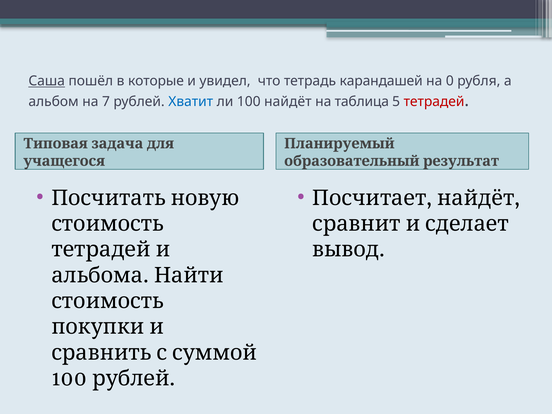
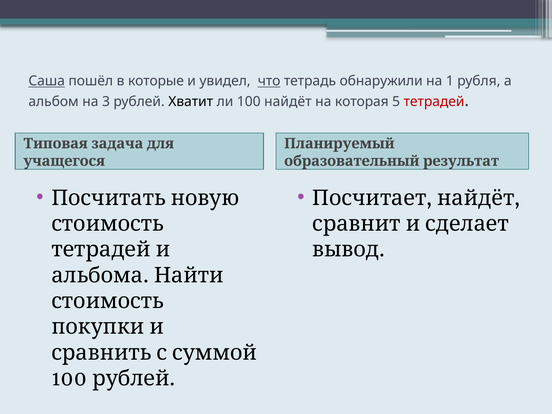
что underline: none -> present (269, 81)
карандашей: карандашей -> обнаружили (381, 81)
0: 0 -> 1 (450, 81)
7: 7 -> 3 (106, 101)
Хватит colour: blue -> black (191, 101)
таблица: таблица -> которая (362, 101)
